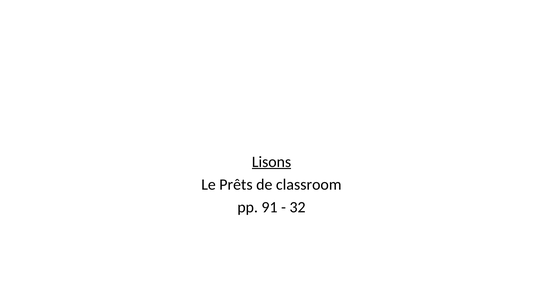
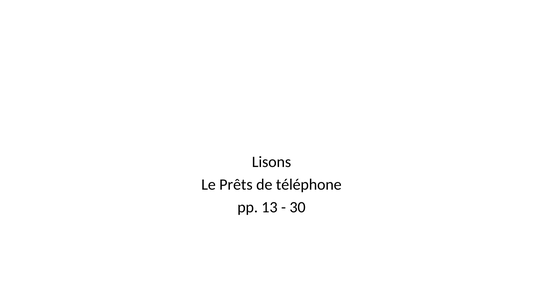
Lisons underline: present -> none (271, 162)
classroom: classroom -> téléphone (309, 185)
91: 91 -> 13 (270, 208)
32: 32 -> 30 (298, 208)
